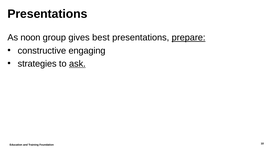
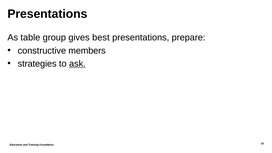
noon: noon -> table (30, 38)
prepare underline: present -> none (189, 38)
engaging: engaging -> members (87, 51)
